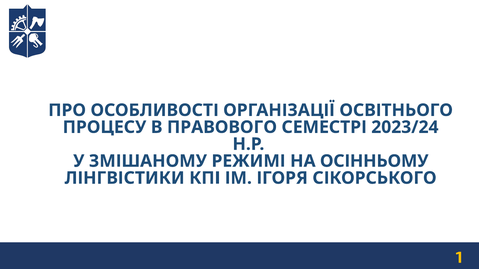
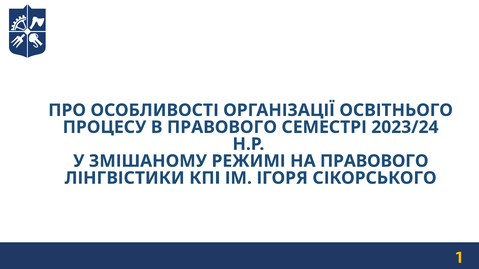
НА ОСІННЬОМУ: ОСІННЬОМУ -> ПРАВОВОГО (374, 161)
